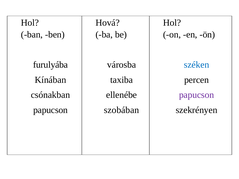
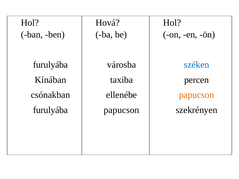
papucson colour: purple -> orange (197, 95)
papucson: papucson -> furulyába (51, 110)
szobában: szobában -> papucson (122, 110)
